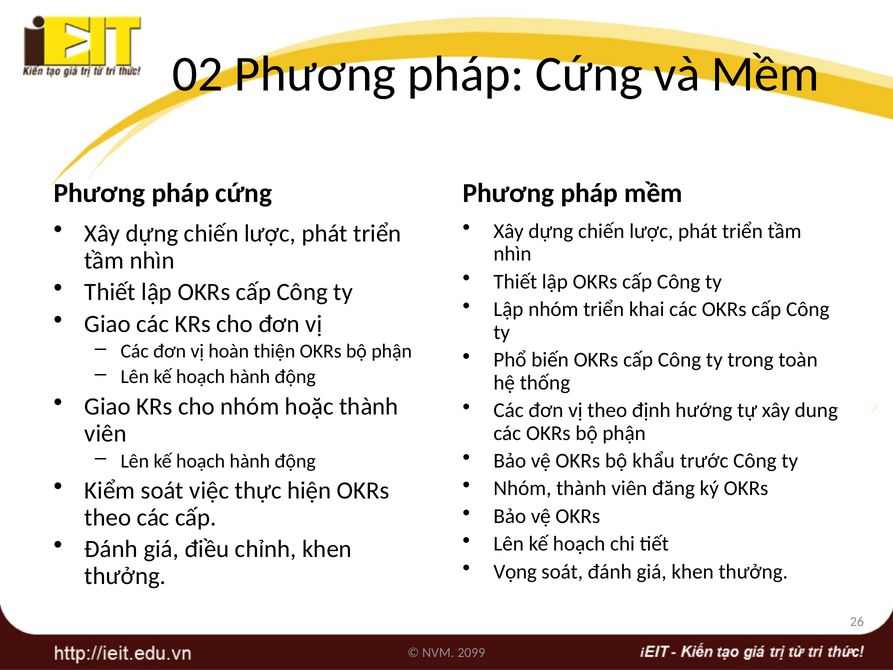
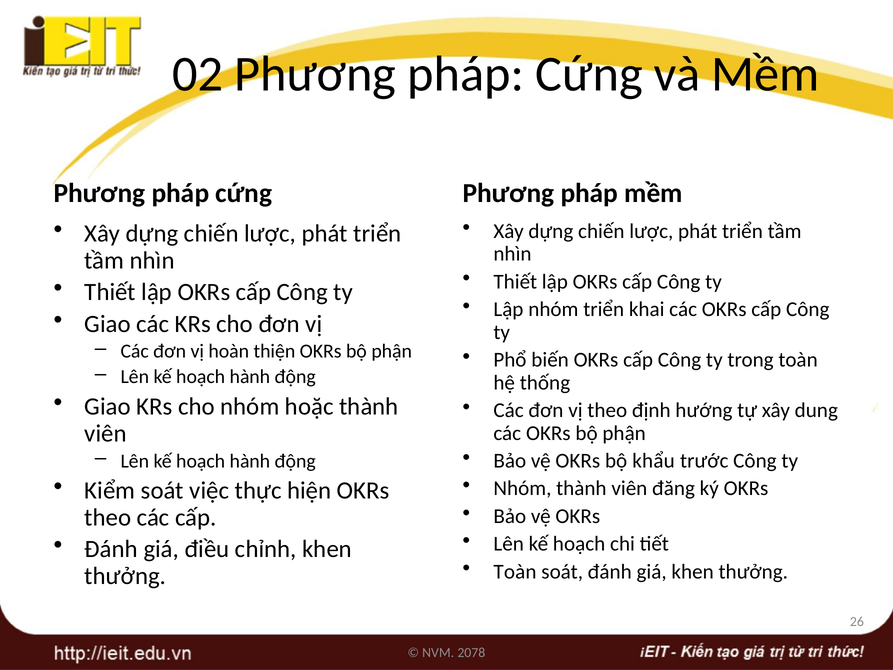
Vọng: Vọng -> Toàn (515, 571)
2099: 2099 -> 2078 (471, 653)
